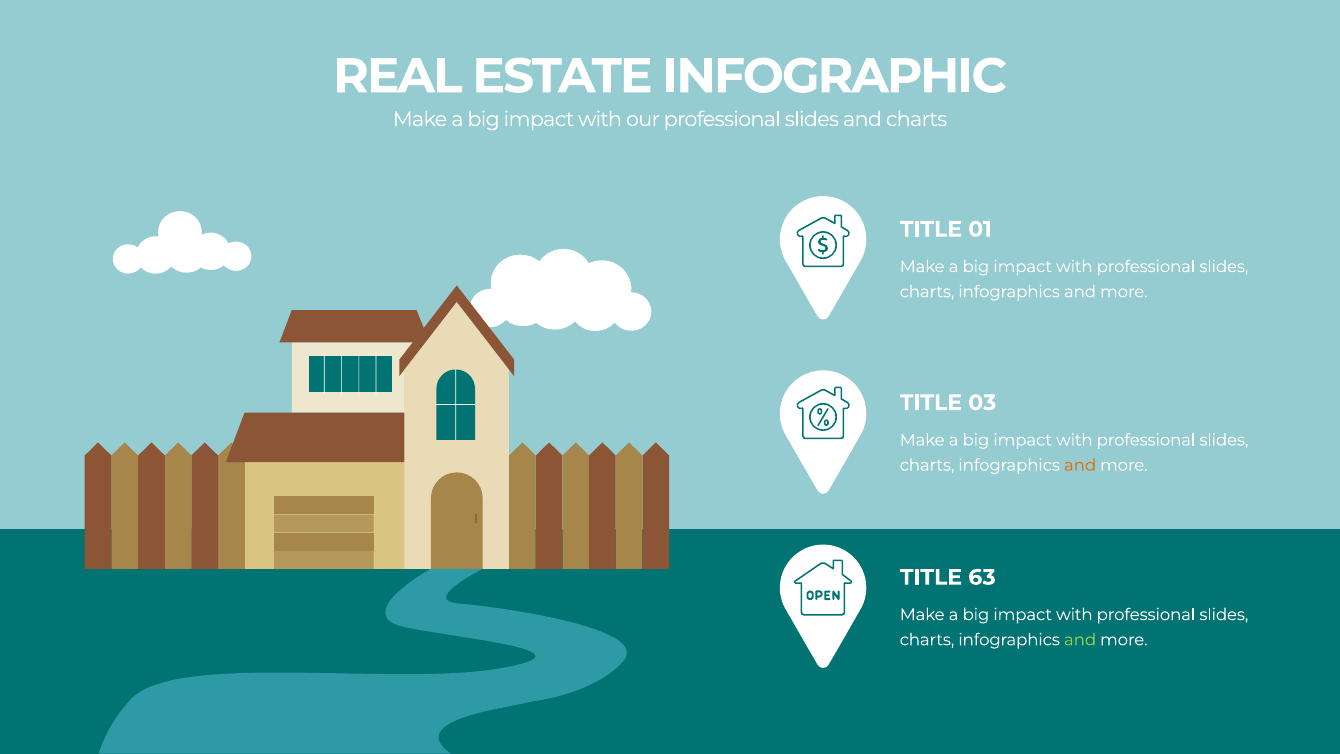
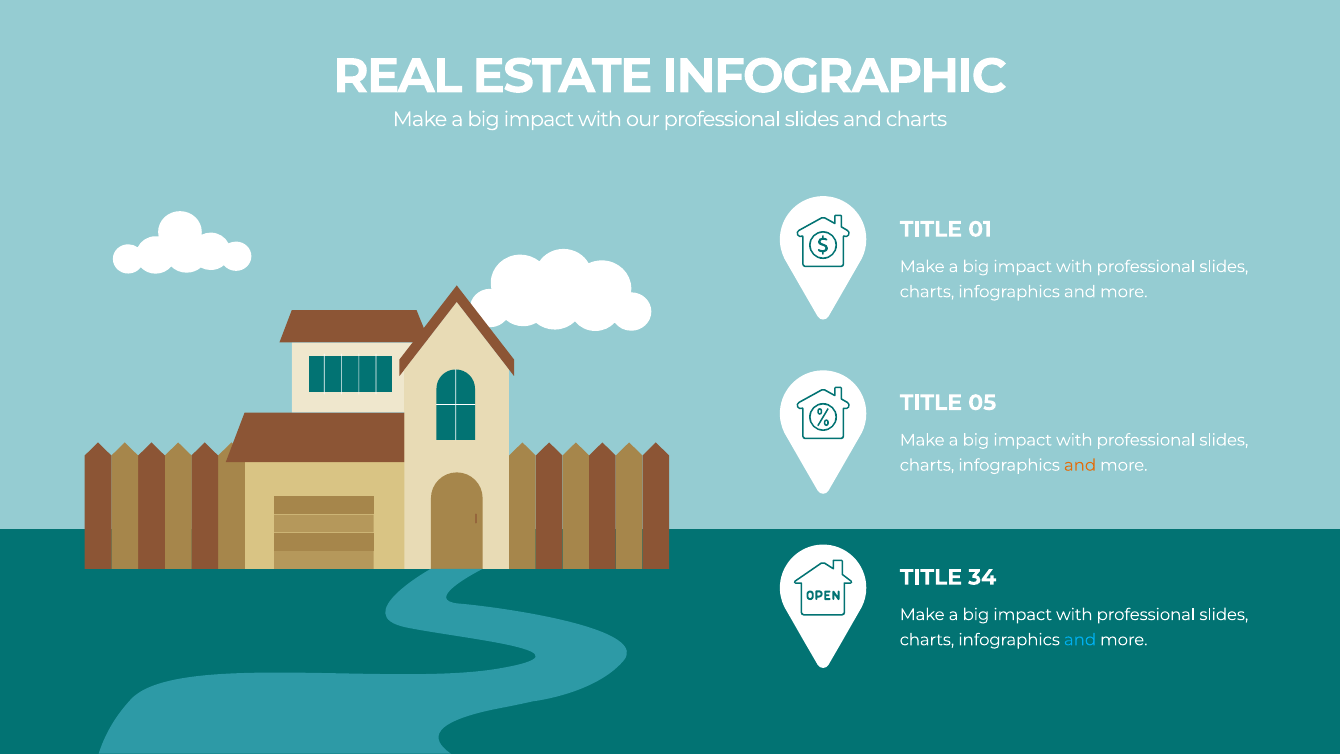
03: 03 -> 05 (982, 403)
63: 63 -> 34 (982, 577)
and colour: light green -> light blue (1080, 640)
